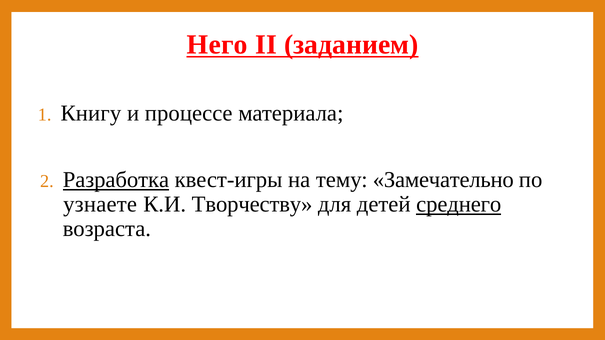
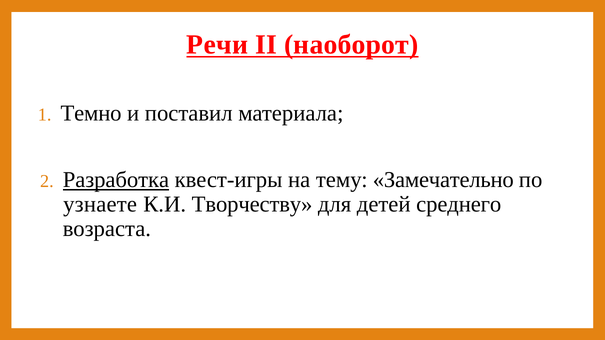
Него: Него -> Речи (217, 44)
заданием: заданием -> наоборот (351, 44)
Книгу: Книгу -> Темно (91, 113)
процессе: процессе -> поставил (189, 113)
среднего underline: present -> none (459, 205)
